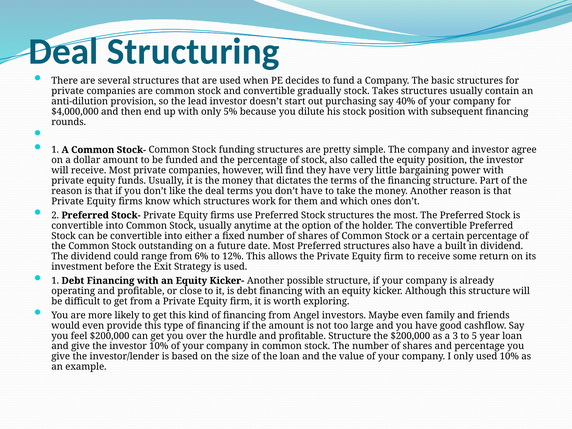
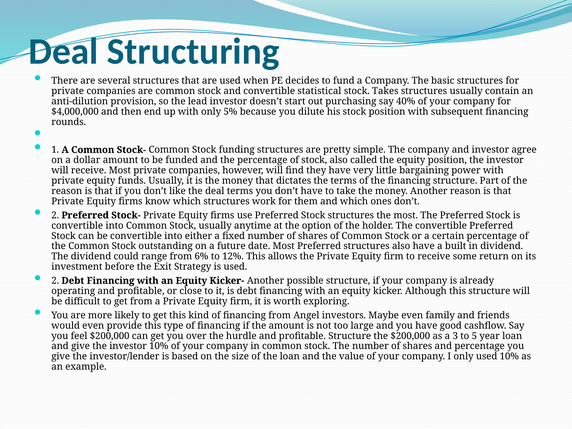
gradually: gradually -> statistical (319, 91)
1: 1 -> 2 (55, 281)
